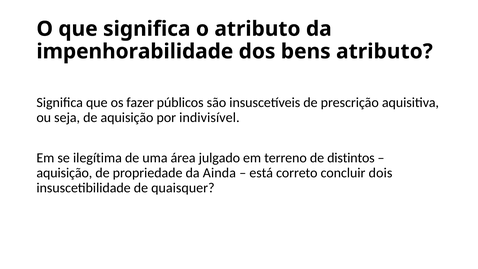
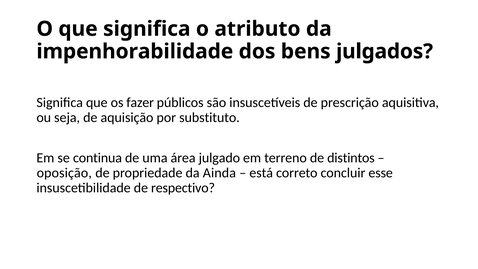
bens atributo: atributo -> julgados (385, 51)
indivisível: indivisível -> substituto (209, 118)
ilegítima: ilegítima -> continua (97, 158)
aquisição: aquisição -> oposição (64, 173)
dois: dois -> esse (381, 173)
quaisquer: quaisquer -> respectivo (183, 188)
